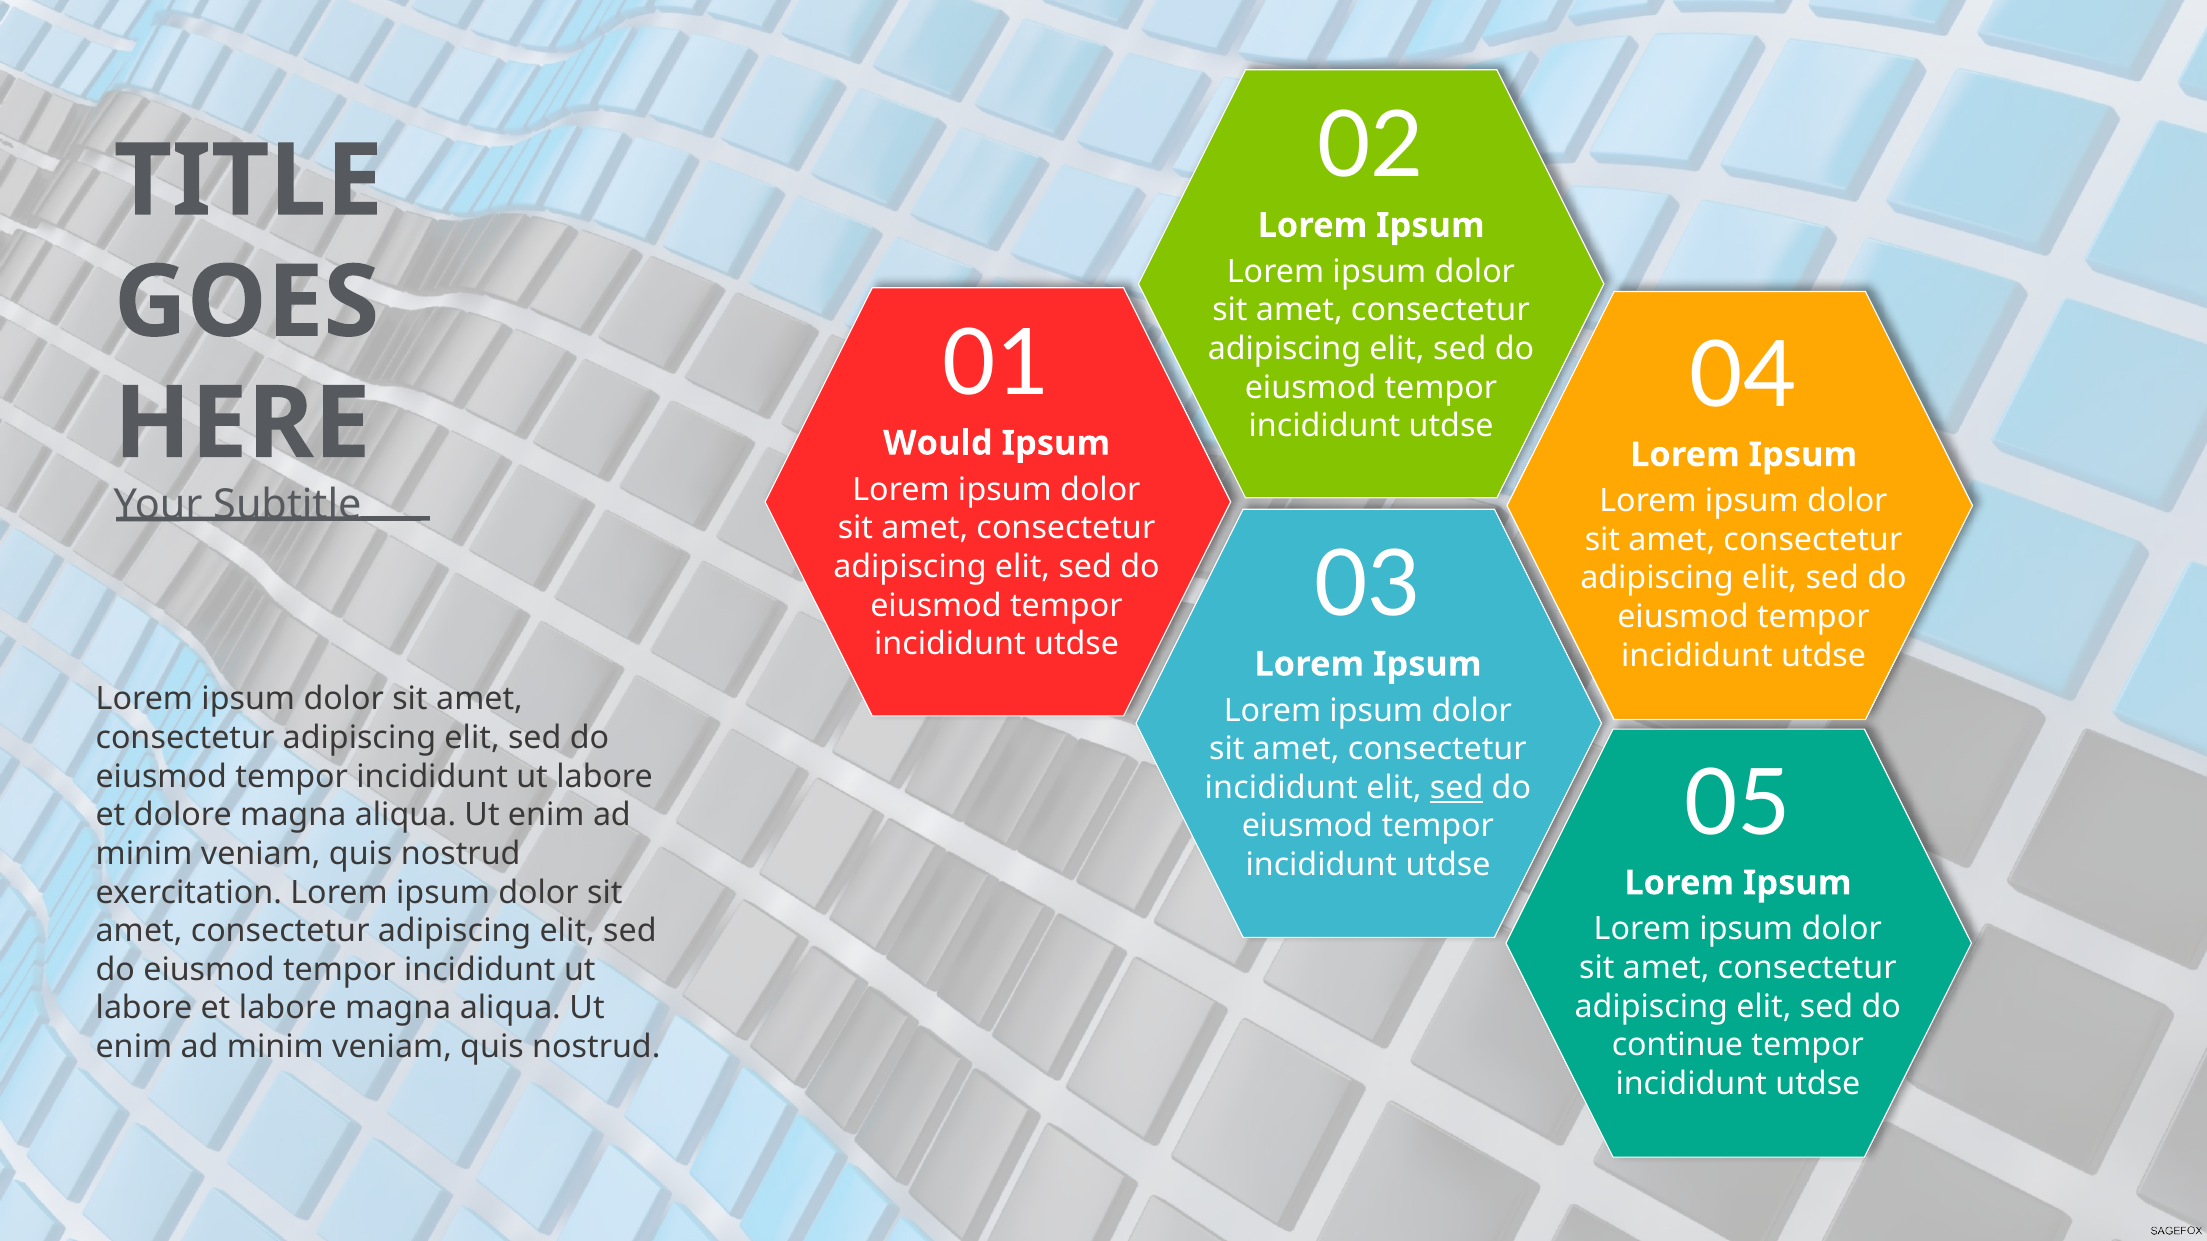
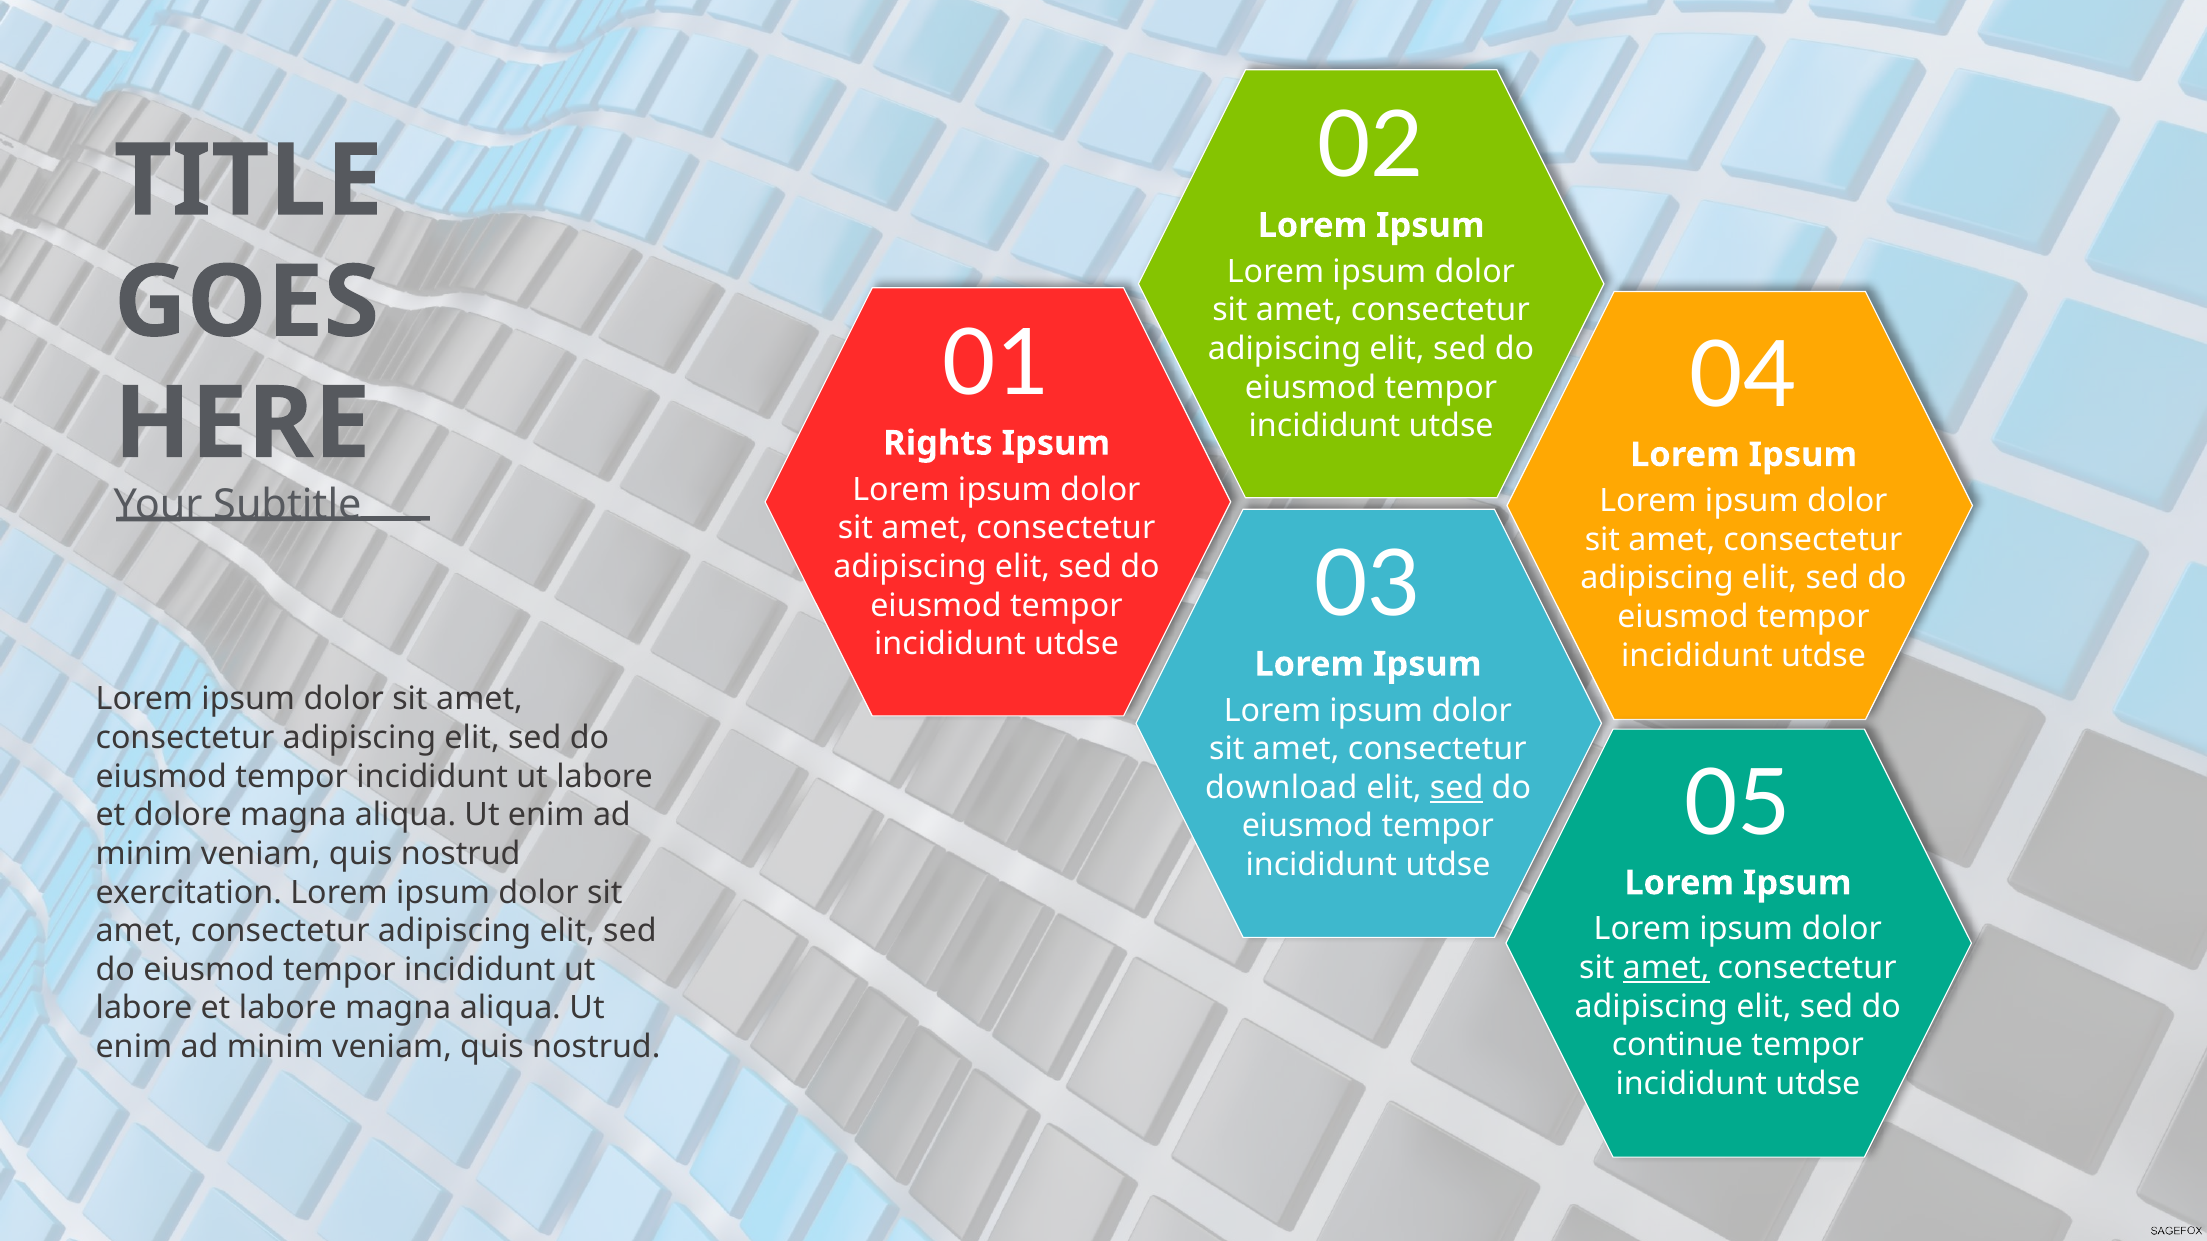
Would: Would -> Rights (938, 443)
incididunt: incididunt -> download (1281, 788)
amet underline: none -> present (1666, 968)
